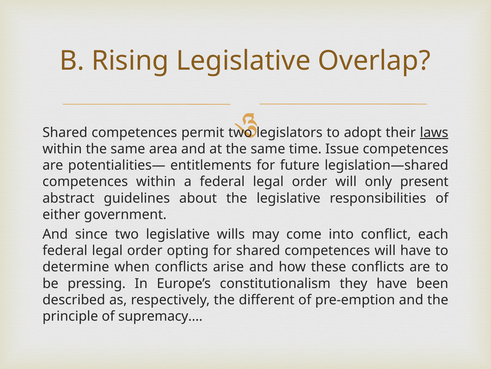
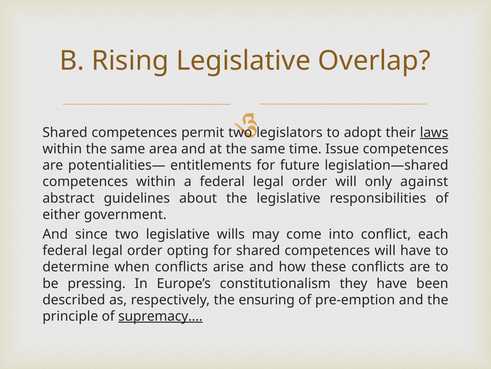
present: present -> against (424, 181)
different: different -> ensuring (267, 299)
supremacy… underline: none -> present (160, 316)
